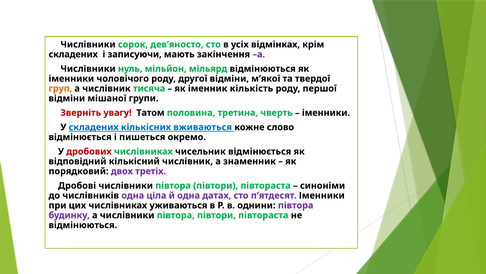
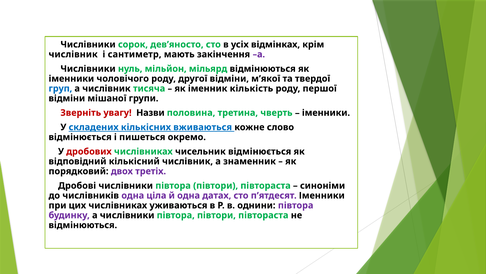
складених: складених -> числівник (73, 54)
записуючи: записуючи -> сантиметр (135, 54)
груп colour: orange -> blue (60, 88)
Татом: Татом -> Назви (150, 113)
